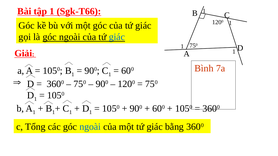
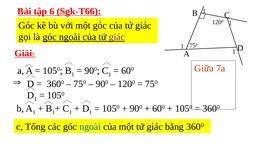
tập 1: 1 -> 6 (52, 11)
giác colour: blue -> purple (117, 37)
Bình: Bình -> Giữa (204, 69)
